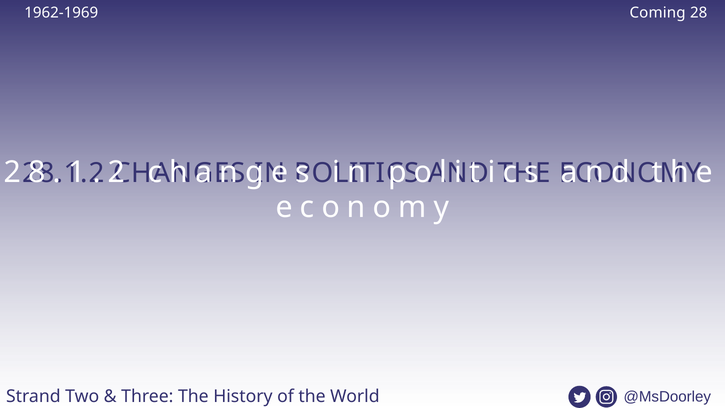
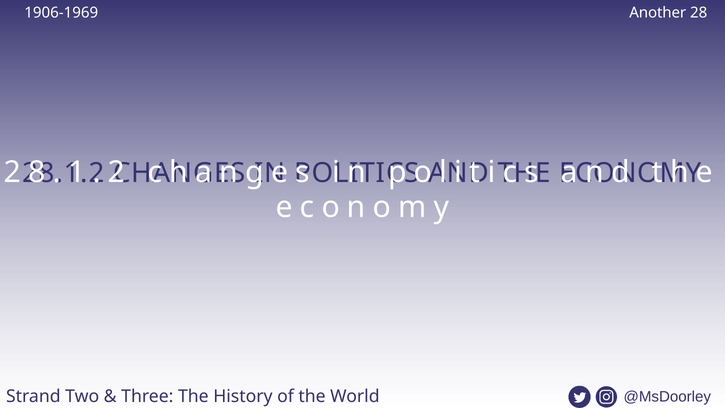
1962-1969: 1962-1969 -> 1906-1969 (61, 13)
Coming: Coming -> Another (658, 13)
